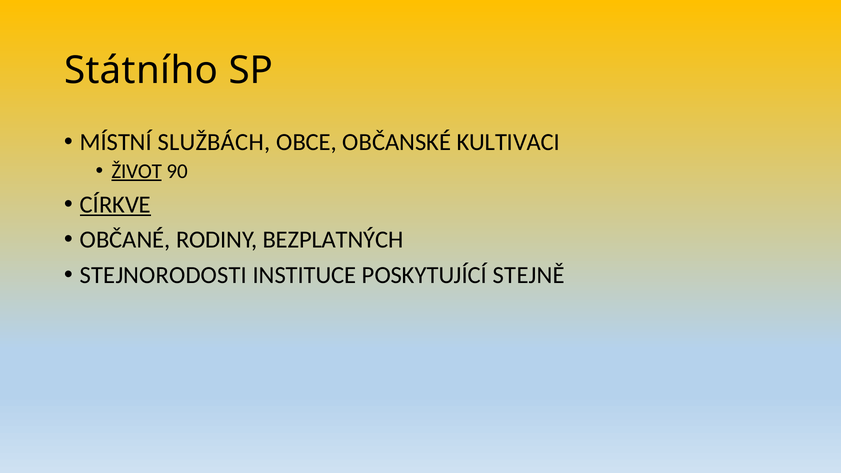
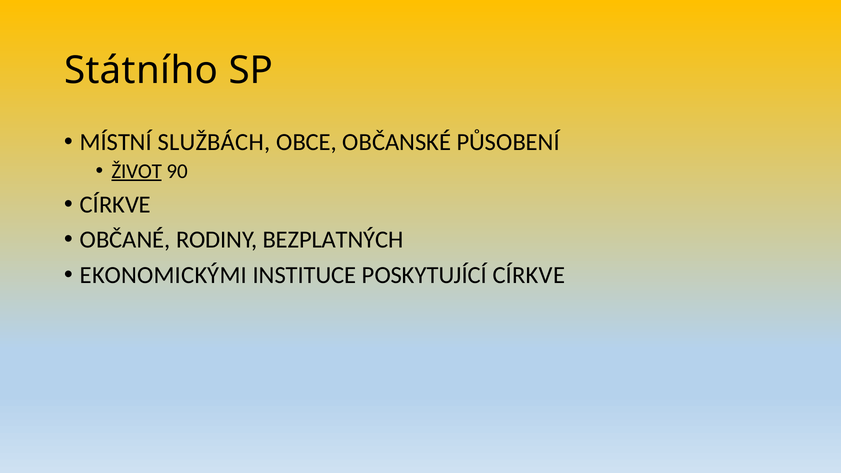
KULTIVACI: KULTIVACI -> PŮSOBENÍ (508, 142)
CÍRKVE underline: present -> none (115, 205)
STEJNORODOSTI: STEJNORODOSTI -> EKONOMICKÝMI (163, 275)
POSKYTUJÍCÍ STEJNĚ: STEJNĚ -> CÍRKVE (529, 275)
